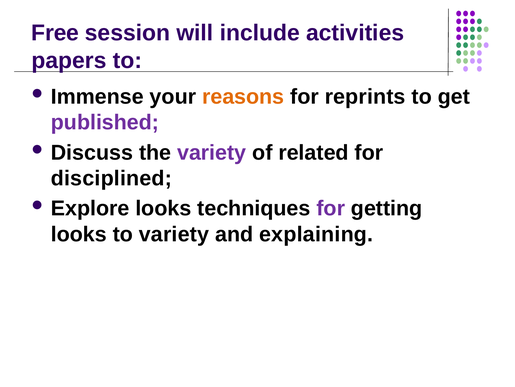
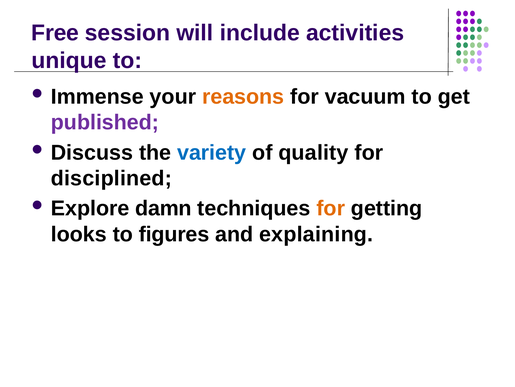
papers: papers -> unique (69, 60)
reprints: reprints -> vacuum (365, 97)
variety colour: purple -> blue (212, 152)
related: related -> quality (313, 152)
Explore looks: looks -> damn (163, 208)
for colour: purple -> orange (331, 208)
to variety: variety -> figures (174, 234)
